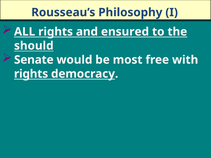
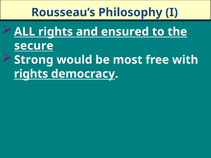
should: should -> secure (34, 46)
Senate: Senate -> Strong (34, 60)
